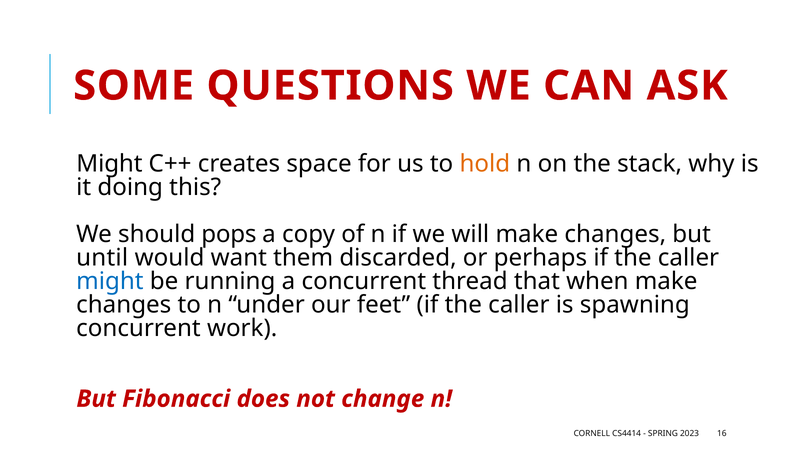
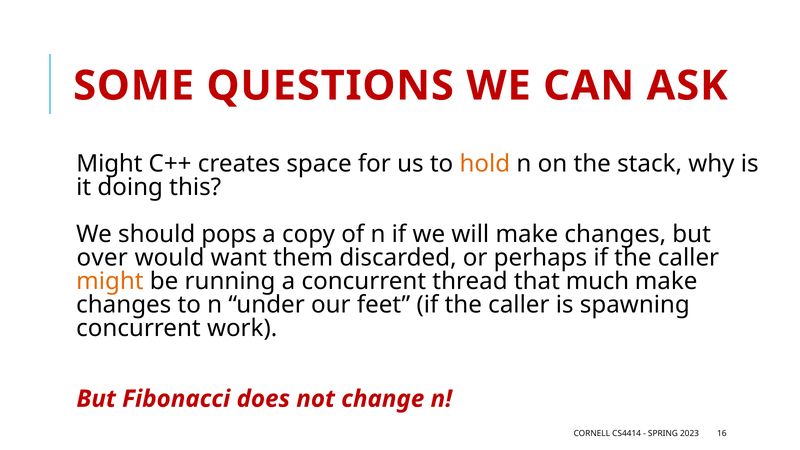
until: until -> over (102, 258)
might colour: blue -> orange (110, 281)
when: when -> much (597, 281)
